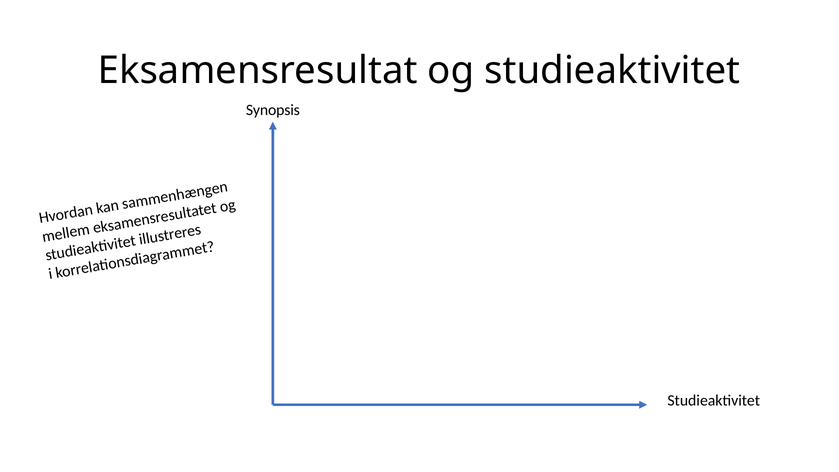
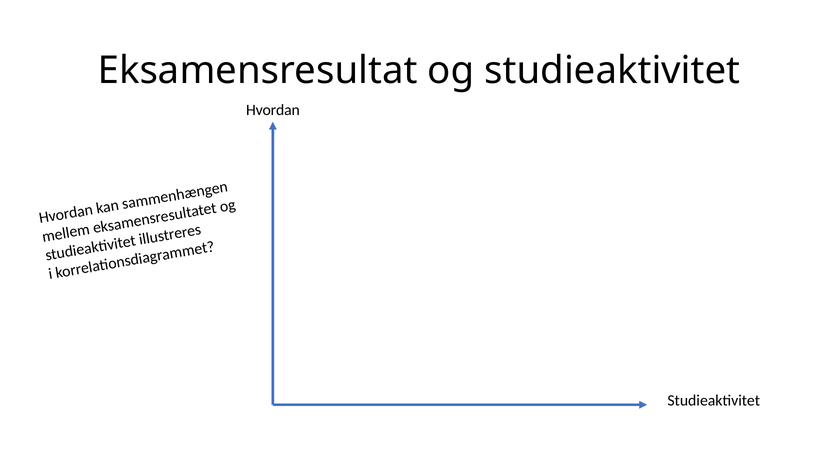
Synopsis: Synopsis -> Hvordan (273, 110)
